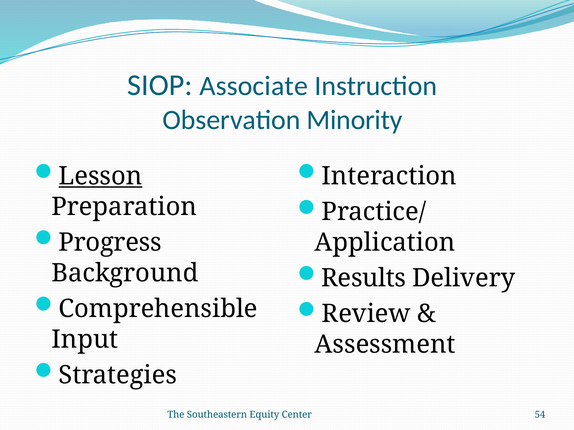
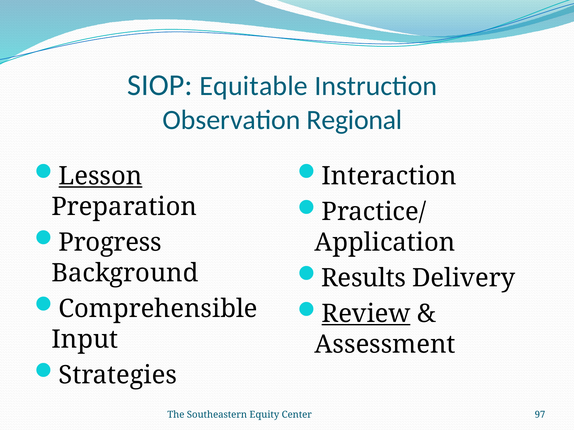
Associate: Associate -> Equitable (254, 86)
Minority: Minority -> Regional (354, 120)
Review underline: none -> present (366, 314)
54: 54 -> 97 (540, 415)
